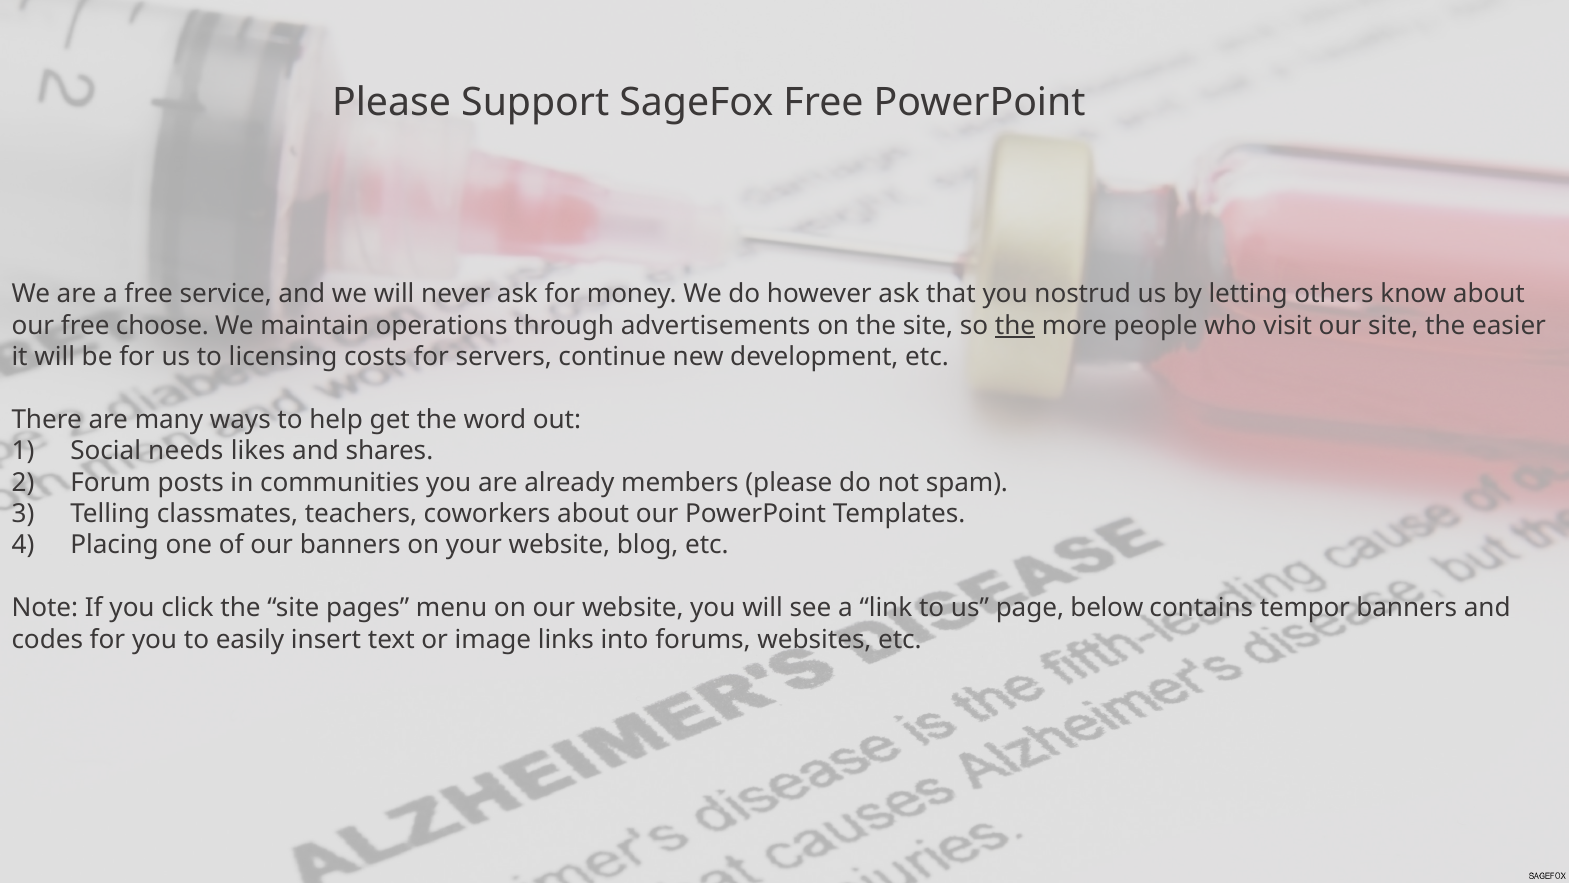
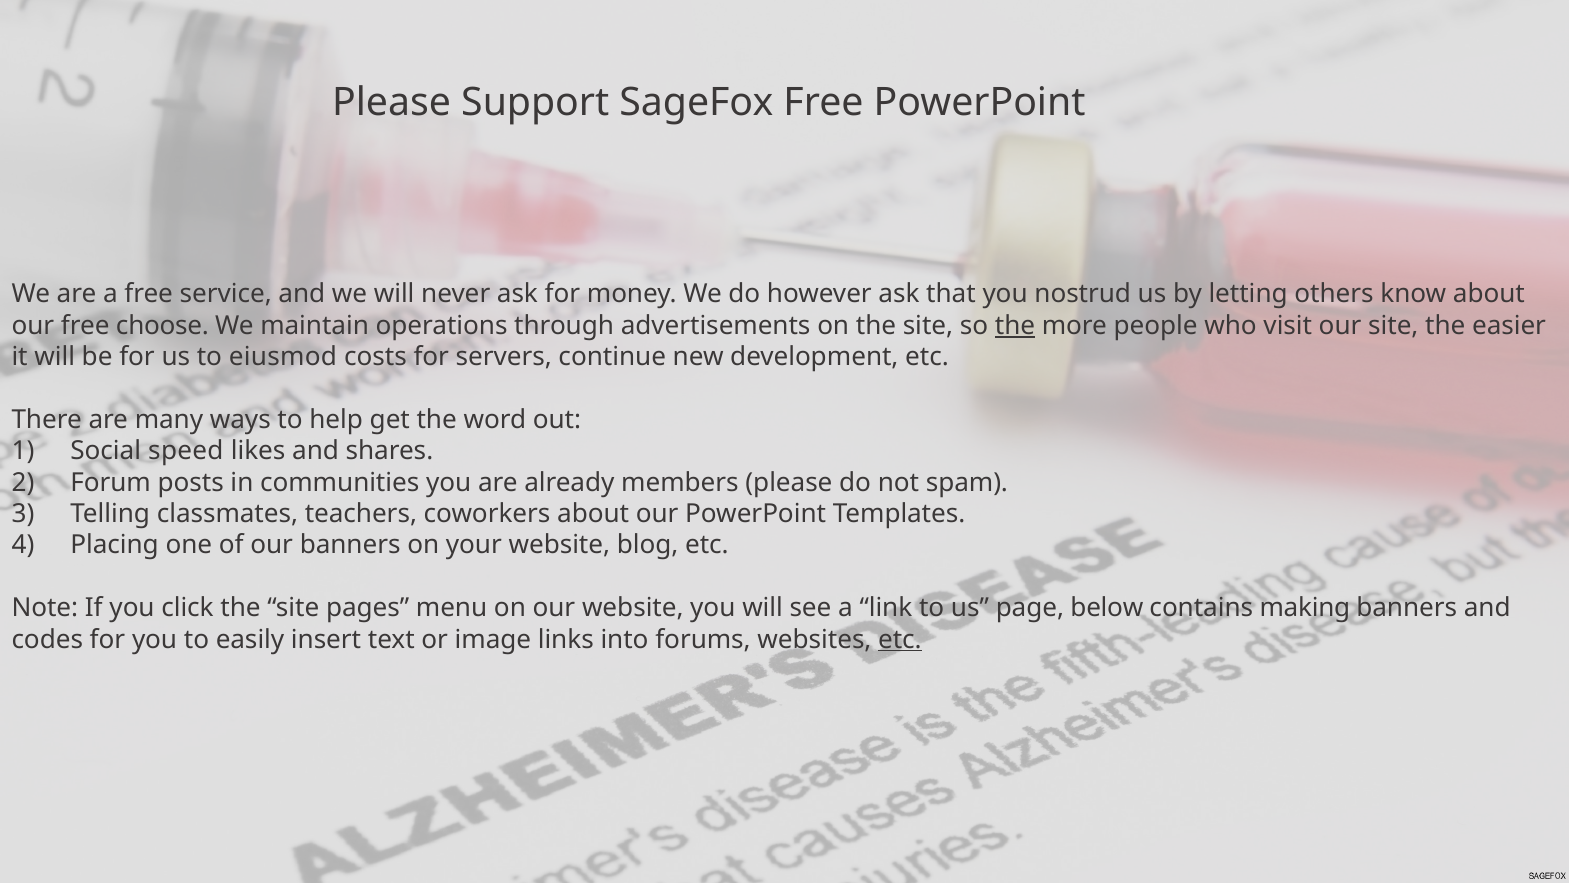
licensing: licensing -> eiusmod (283, 357)
needs: needs -> speed (186, 451)
tempor: tempor -> making (1305, 608)
etc underline: none -> present (900, 639)
